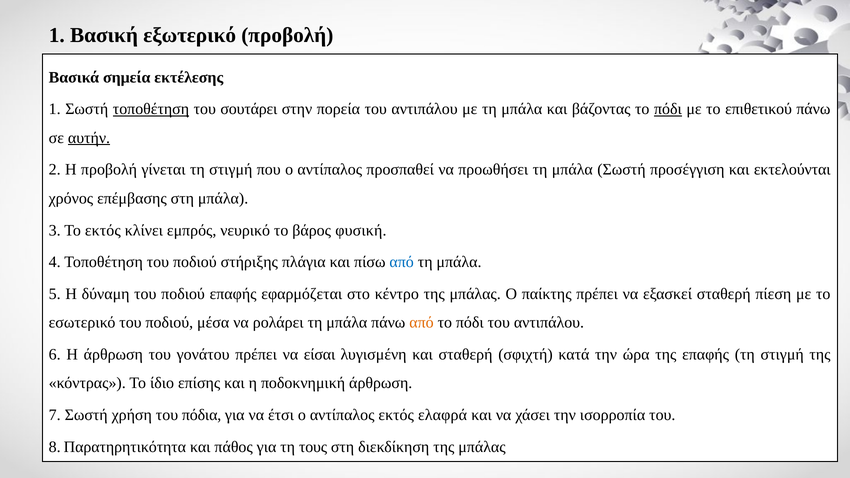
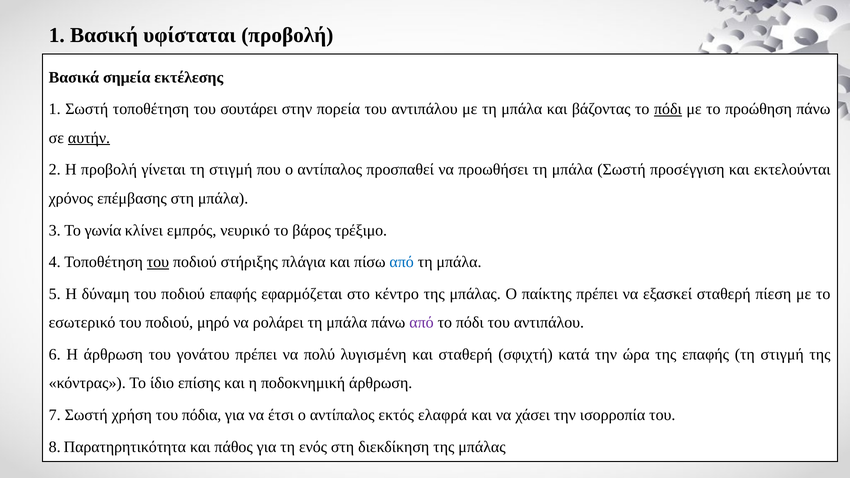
εξωτερικό: εξωτερικό -> υφίσταται (190, 35)
τοποθέτηση underline: present -> none (151, 109)
επιθετικού: επιθετικού -> προώθηση (759, 109)
Το εκτός: εκτός -> γωνία (103, 230)
φυσική: φυσική -> τρέξιμο (361, 230)
του underline: none -> present (158, 262)
μέσα: μέσα -> μηρό (213, 323)
από colour: orange -> purple (421, 323)
είσαι: είσαι -> πολύ (320, 355)
τους: τους -> ενός (313, 447)
